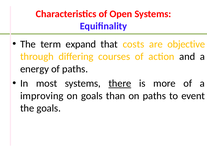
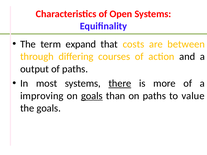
objective: objective -> between (186, 44)
energy: energy -> output (35, 69)
goals underline: none -> present (92, 96)
event: event -> value (193, 96)
